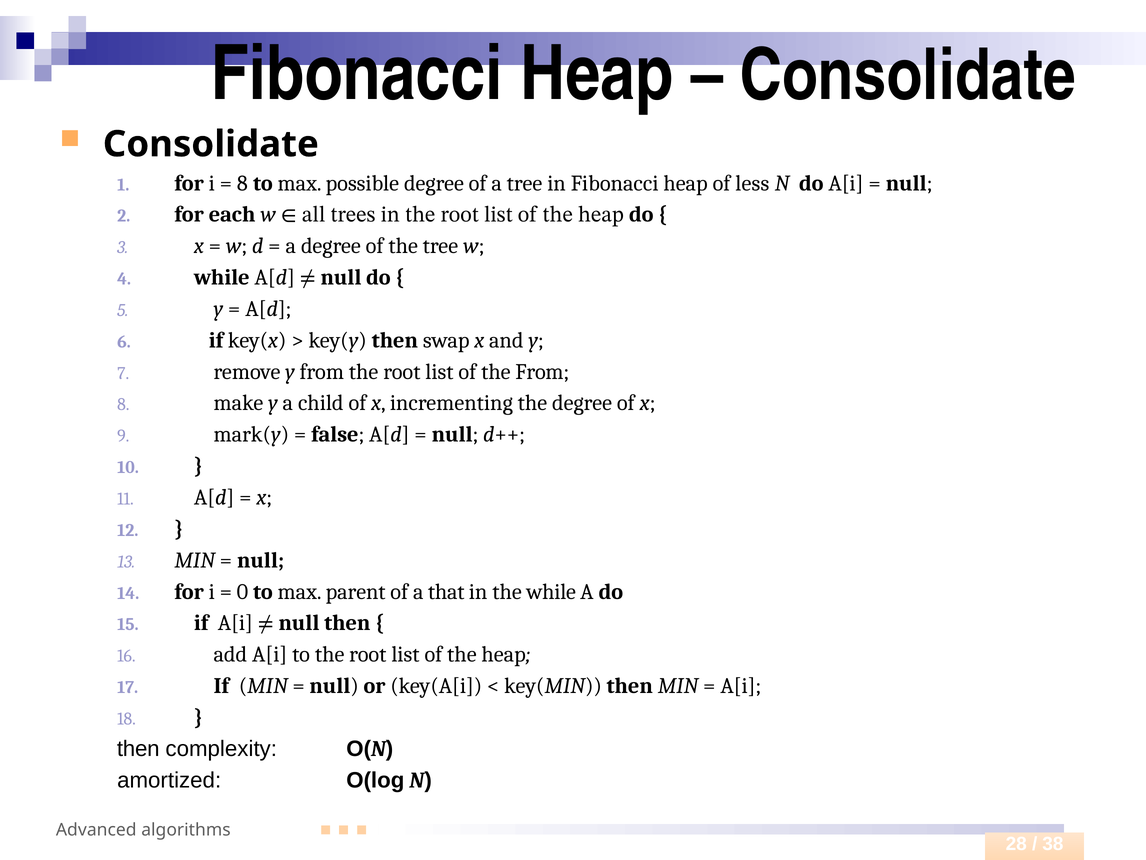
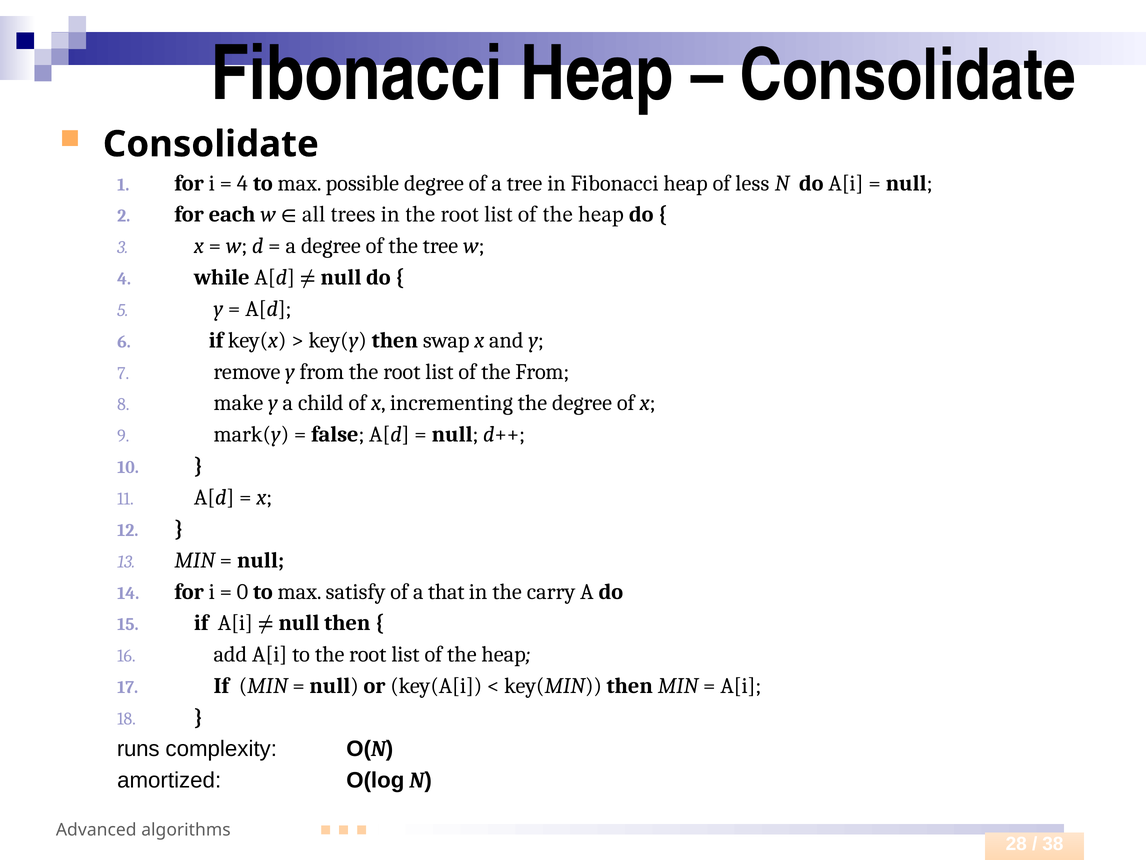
8: 8 -> 4 (242, 183)
parent: parent -> satisfy (356, 591)
the while: while -> carry (551, 591)
then: then -> runs (138, 748)
